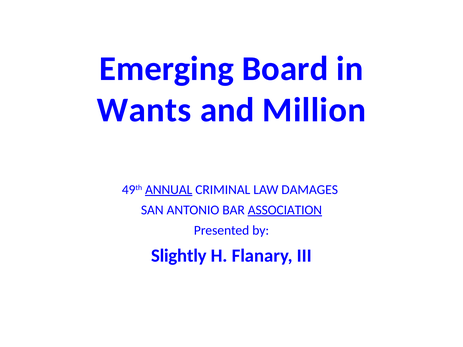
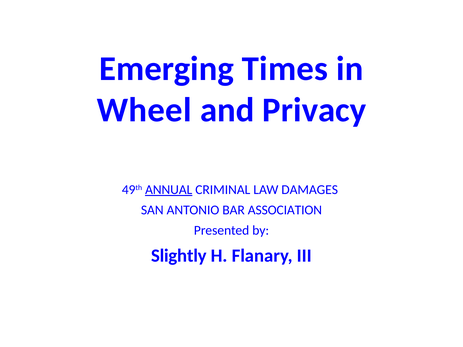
Board: Board -> Times (285, 69)
Wants: Wants -> Wheel (144, 110)
Million: Million -> Privacy (314, 110)
ASSOCIATION underline: present -> none (285, 210)
